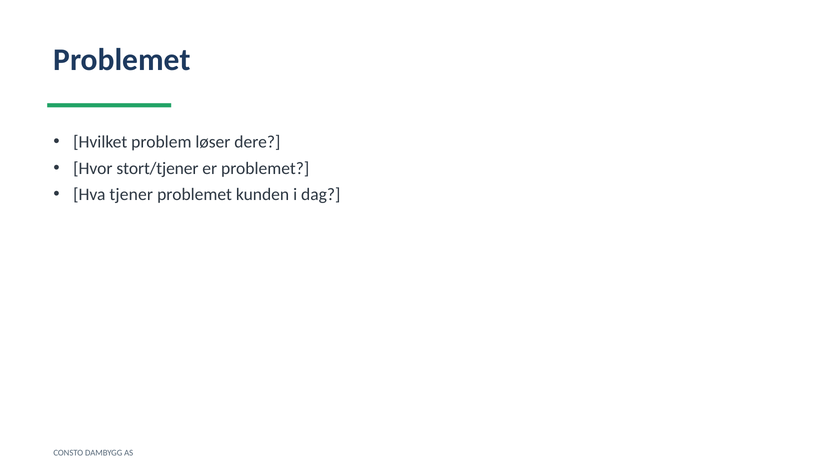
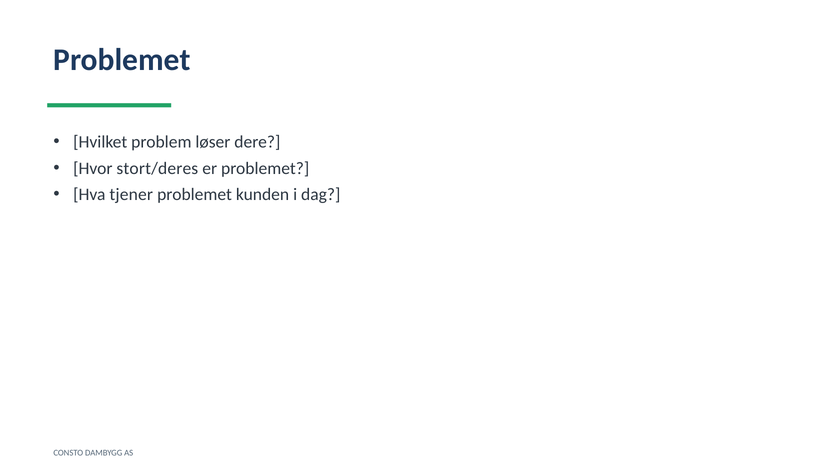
stort/tjener: stort/tjener -> stort/deres (157, 169)
